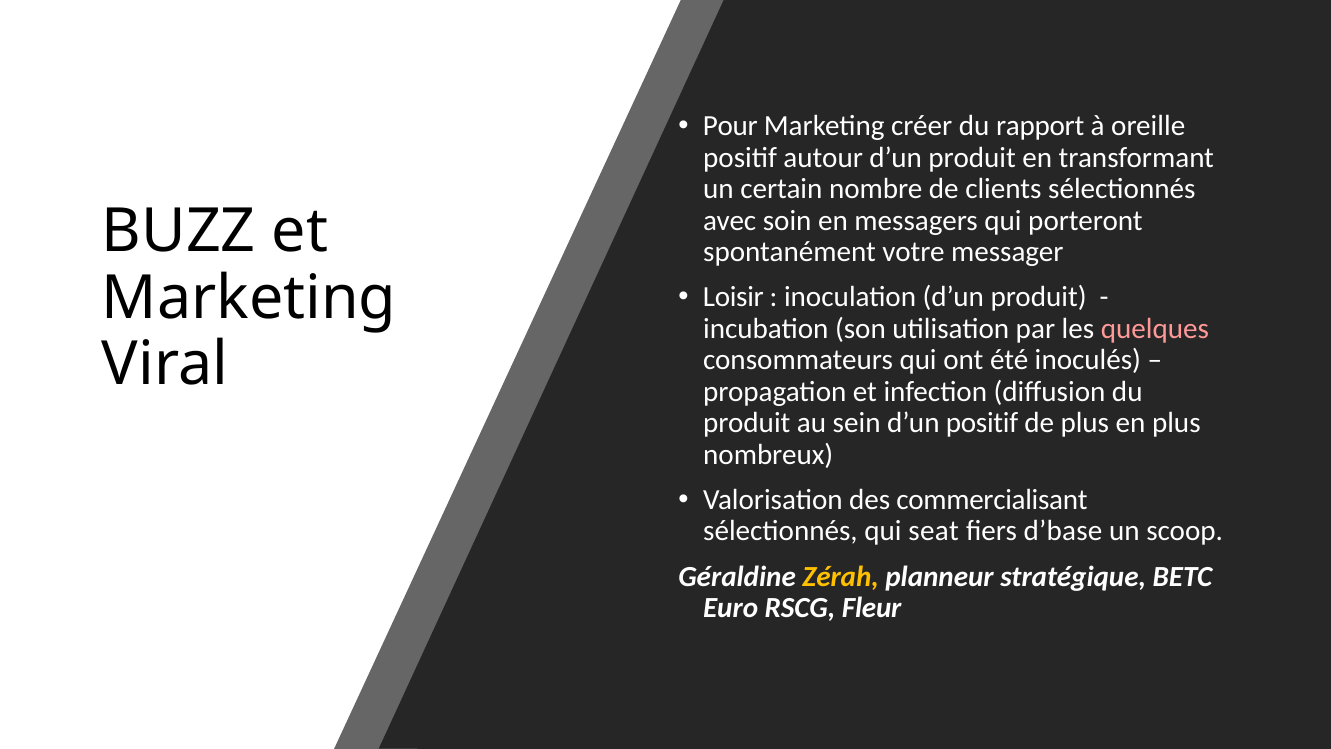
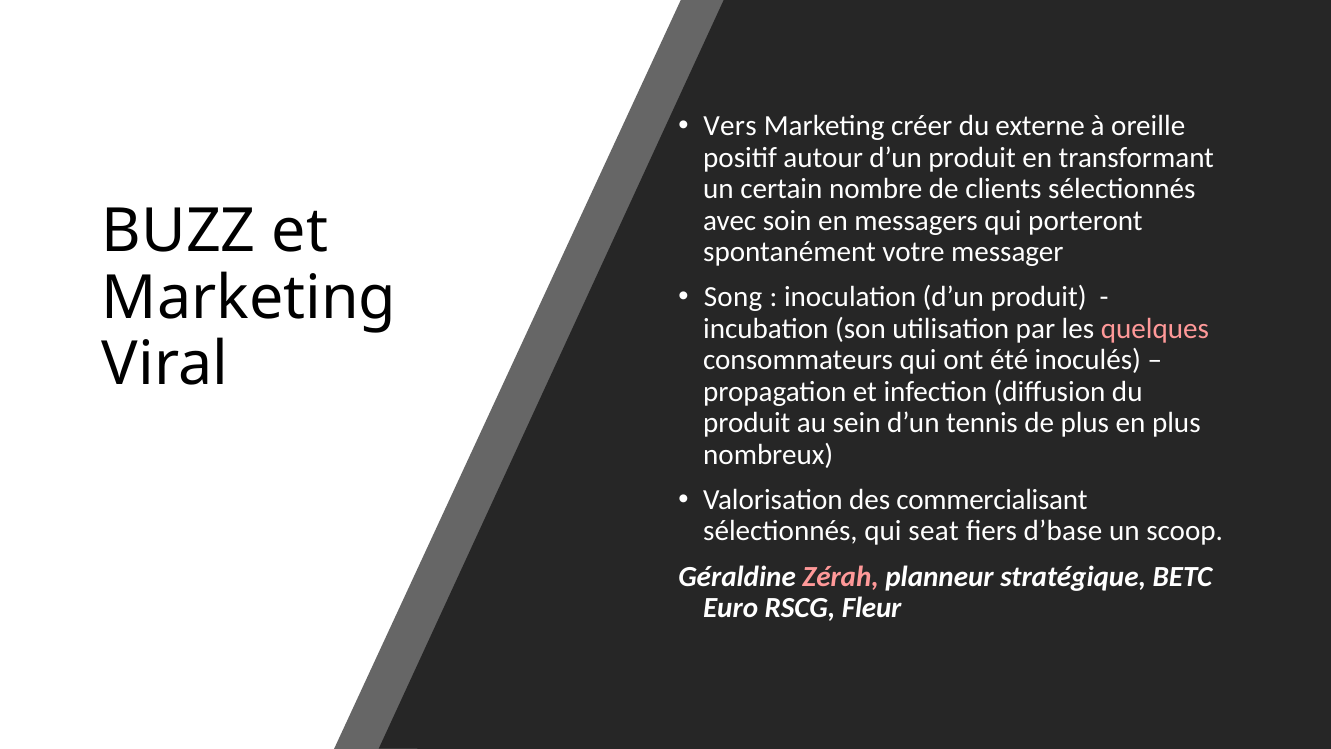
Pour: Pour -> Vers (730, 126)
rapport: rapport -> externe (1040, 126)
Loisir: Loisir -> Song (733, 297)
d’un positif: positif -> tennis (982, 423)
Zérah colour: yellow -> pink (841, 576)
